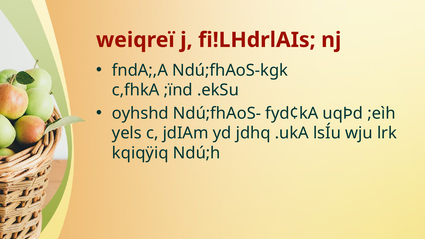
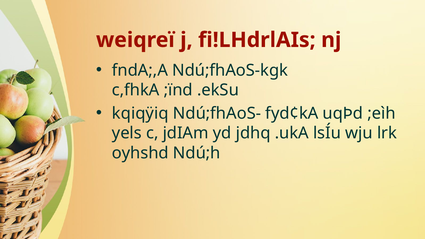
oyhshd: oyhshd -> kqiqÿiq (140, 113)
kqiqÿiq: kqiqÿiq -> oyhshd (140, 153)
